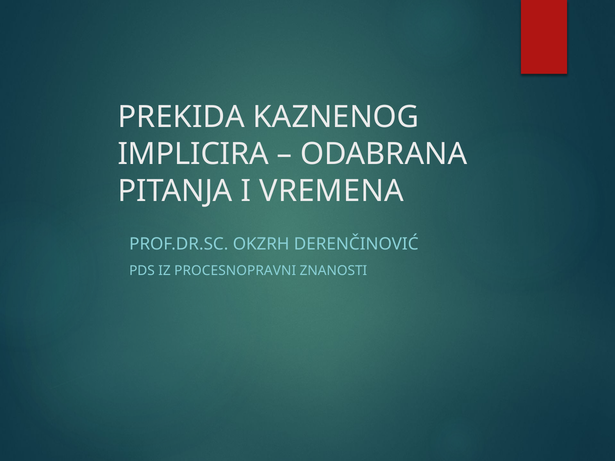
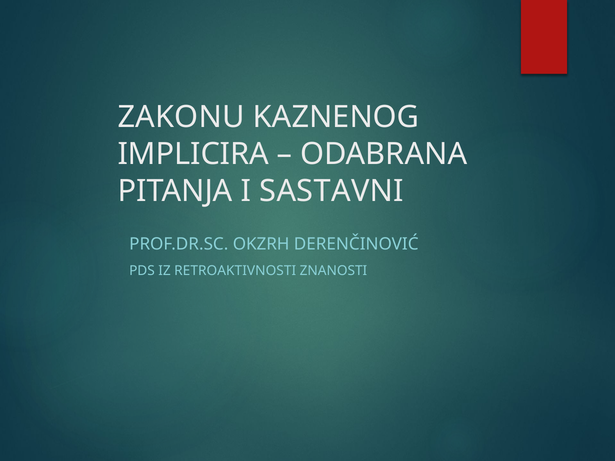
PREKIDA: PREKIDA -> ZAKONU (181, 117)
VREMENA: VREMENA -> SASTAVNI (332, 191)
PROCESNOPRAVNI: PROCESNOPRAVNI -> RETROAKTIVNOSTI (235, 271)
